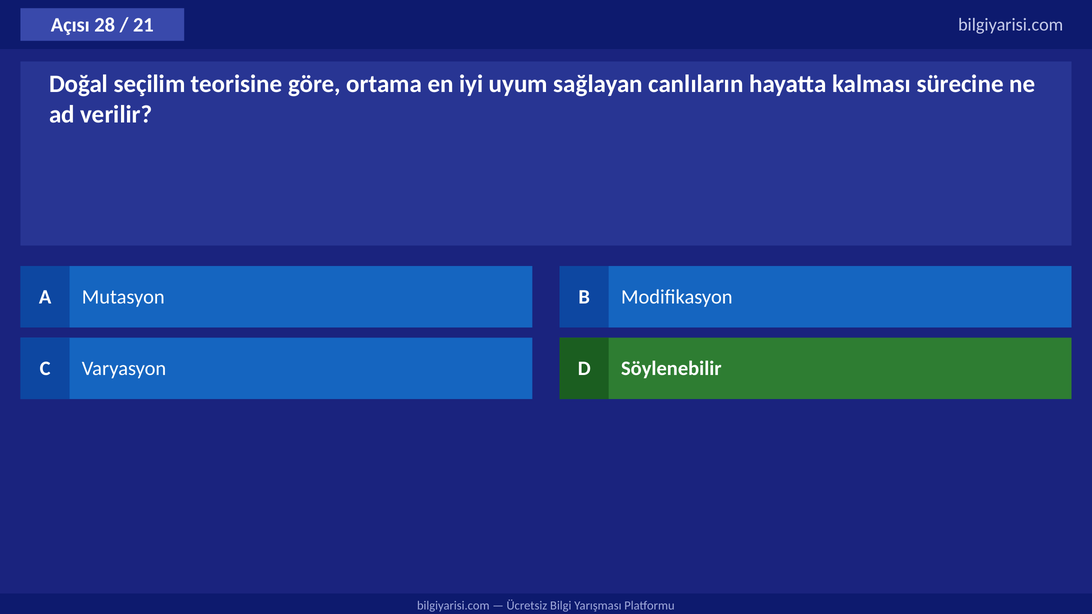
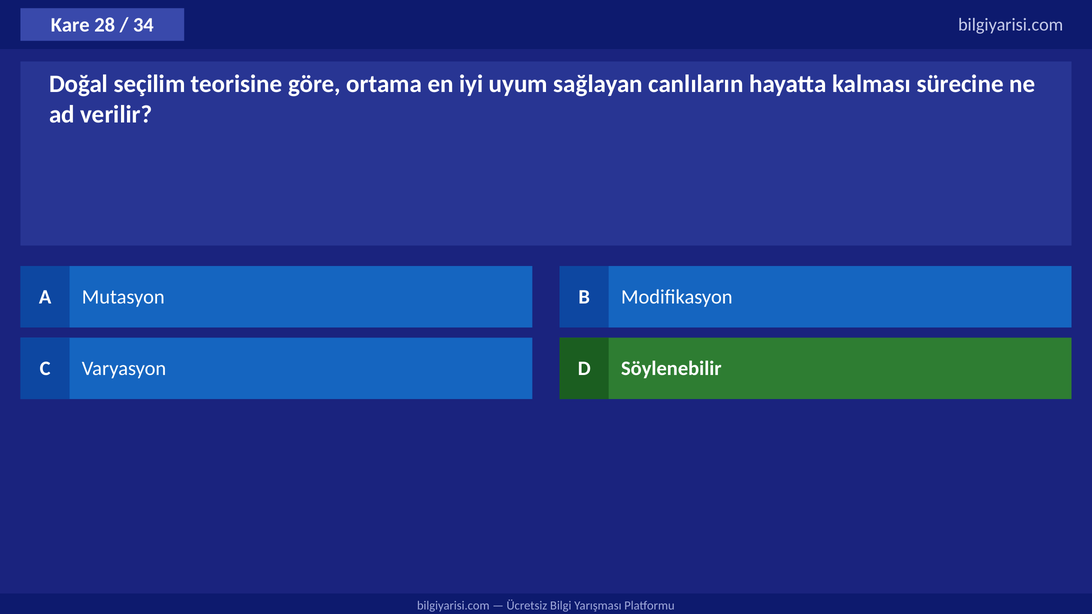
Açısı: Açısı -> Kare (70, 25)
21: 21 -> 34 (143, 25)
